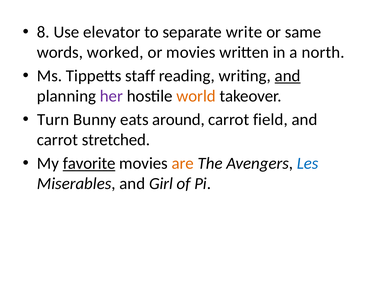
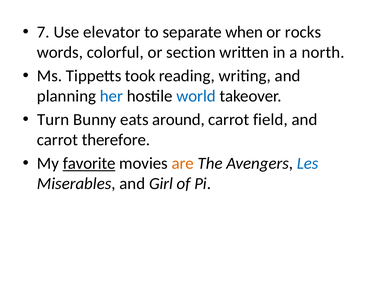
8: 8 -> 7 (43, 32)
write: write -> when (244, 32)
same: same -> rocks (303, 32)
worked: worked -> colorful (115, 52)
or movies: movies -> section (191, 52)
staff: staff -> took (140, 76)
and underline: present -> none (288, 76)
her colour: purple -> blue (111, 96)
world colour: orange -> blue (196, 96)
stretched: stretched -> therefore (116, 140)
